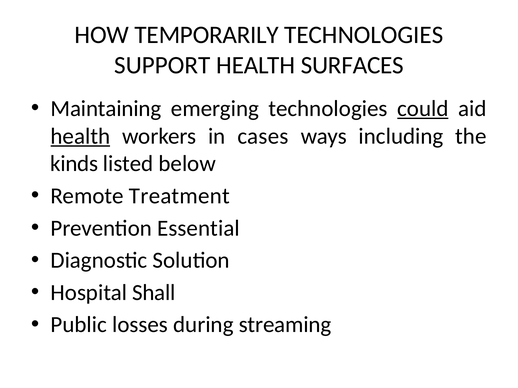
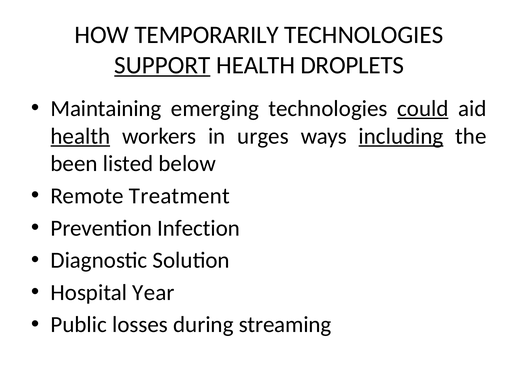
SUPPORT underline: none -> present (162, 65)
SURFACES: SURFACES -> DROPLETS (352, 65)
cases: cases -> urges (263, 136)
including underline: none -> present (401, 136)
kinds: kinds -> been (74, 164)
Essential: Essential -> Infection (199, 228)
Shall: Shall -> Year (153, 293)
